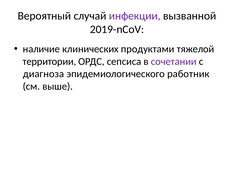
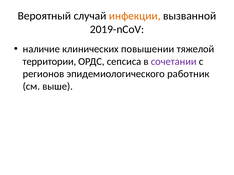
инфекции colour: purple -> orange (135, 16)
продуктами: продуктами -> повышении (148, 49)
диагноза: диагноза -> регионов (44, 74)
